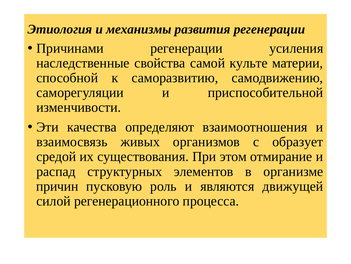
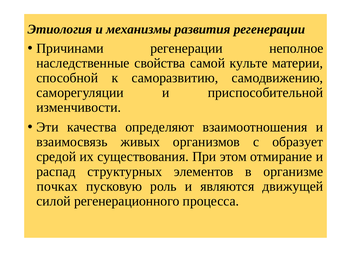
усиления: усиления -> неполное (296, 48)
причин: причин -> почках (57, 186)
